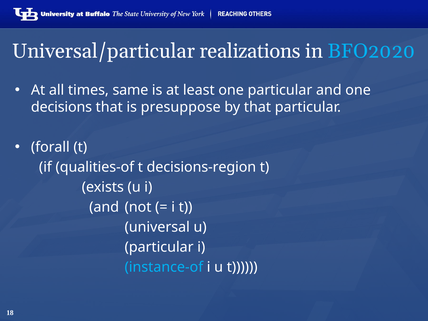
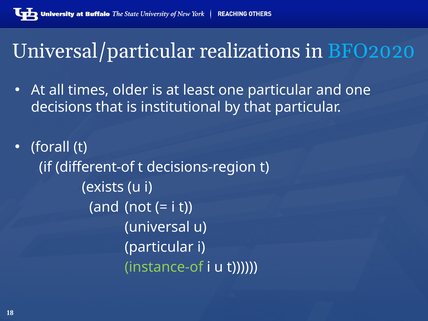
same: same -> older (130, 90)
presuppose: presuppose -> institutional (181, 107)
qualities-of: qualities-of -> different-of (95, 167)
instance-of colour: light blue -> light green (164, 267)
